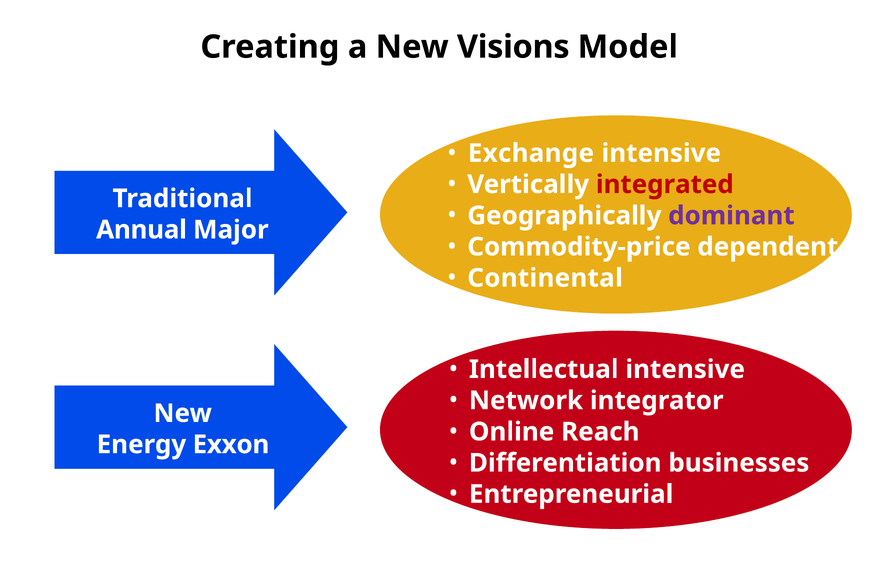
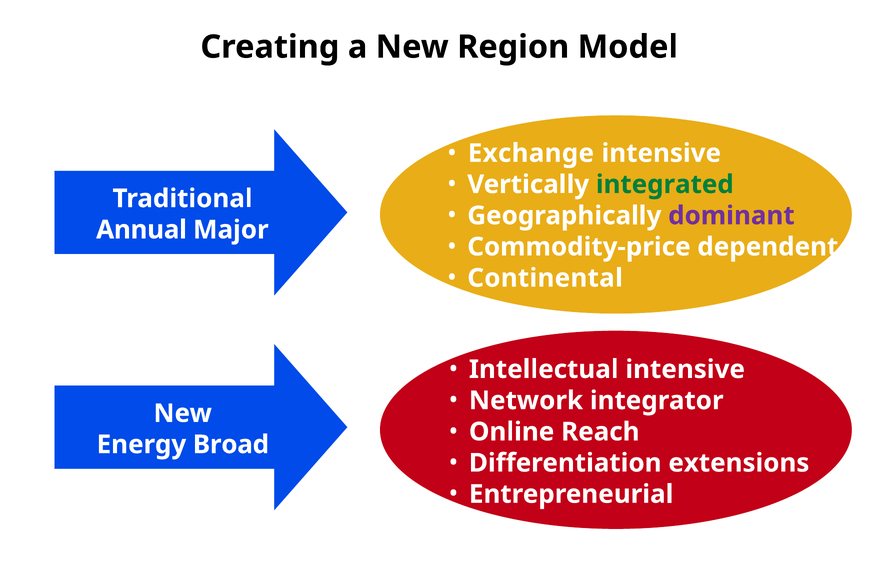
Visions: Visions -> Region (513, 47)
integrated colour: red -> green (665, 185)
Exxon: Exxon -> Broad (231, 445)
businesses: businesses -> extensions (739, 463)
